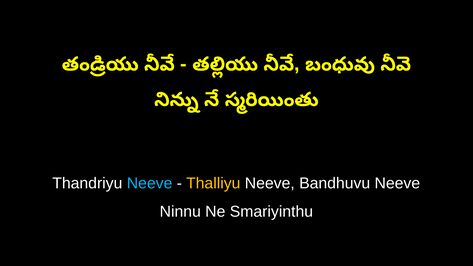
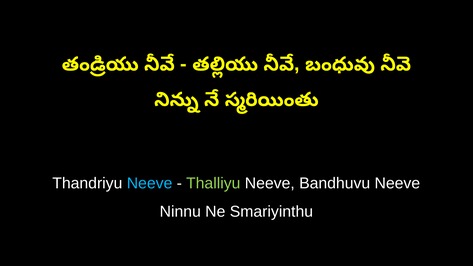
Thalliyu colour: yellow -> light green (213, 183)
